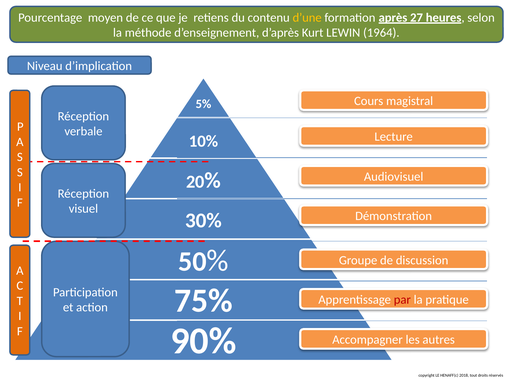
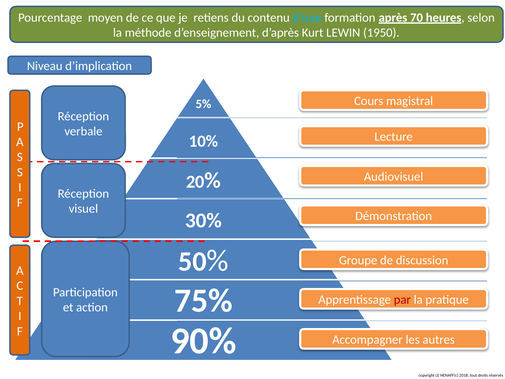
d’une colour: yellow -> light blue (307, 18)
27: 27 -> 70 (417, 18)
1964: 1964 -> 1950 (381, 33)
